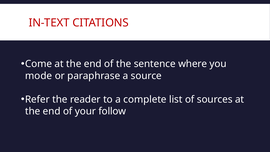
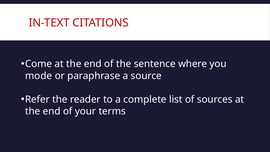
follow: follow -> terms (112, 111)
